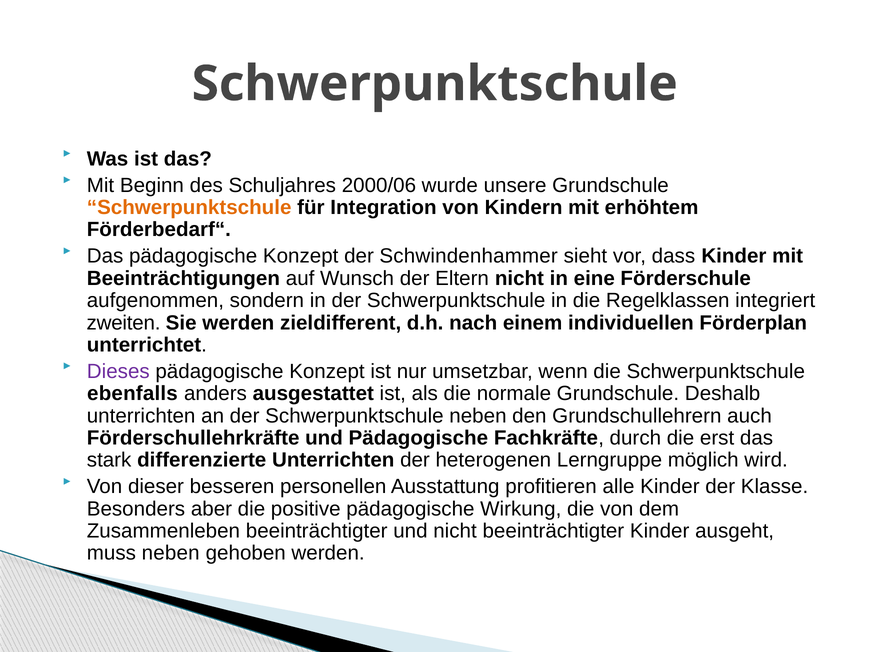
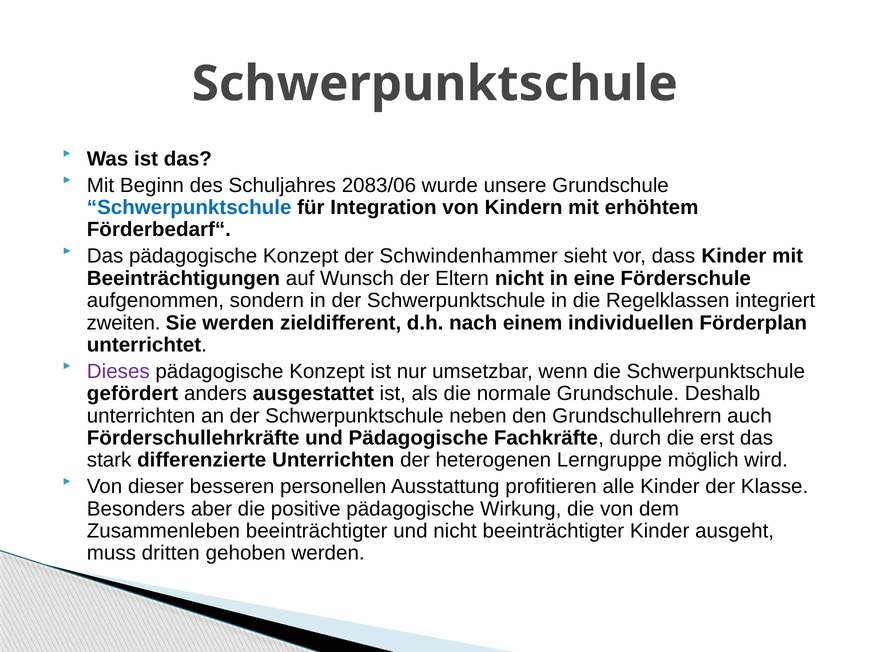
2000/06: 2000/06 -> 2083/06 (379, 186)
Schwerpunktschule colour: orange -> blue (189, 208)
ebenfalls: ebenfalls -> gefördert (132, 394)
muss neben: neben -> dritten (171, 554)
